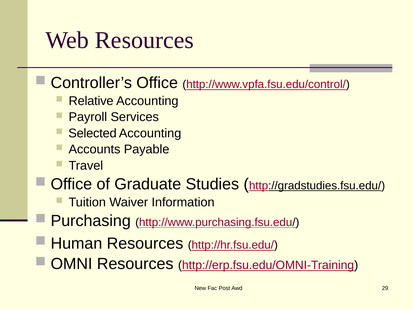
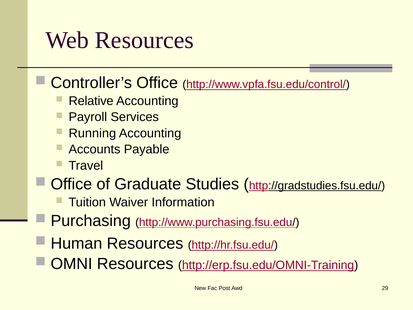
Selected: Selected -> Running (92, 133)
